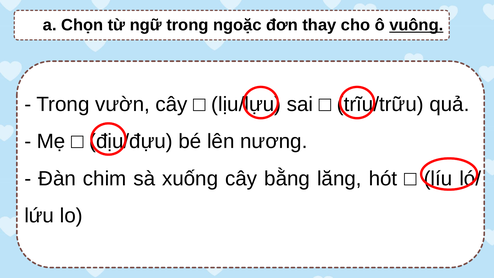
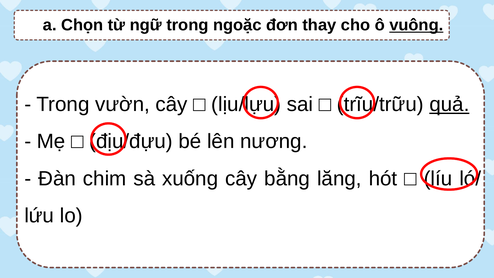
quả underline: none -> present (449, 104)
